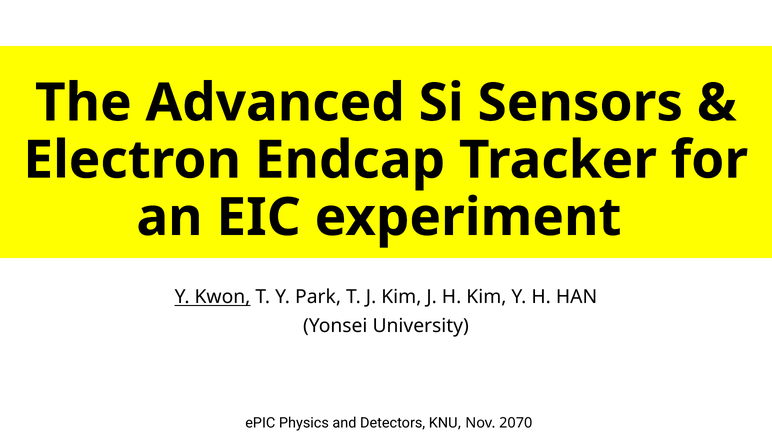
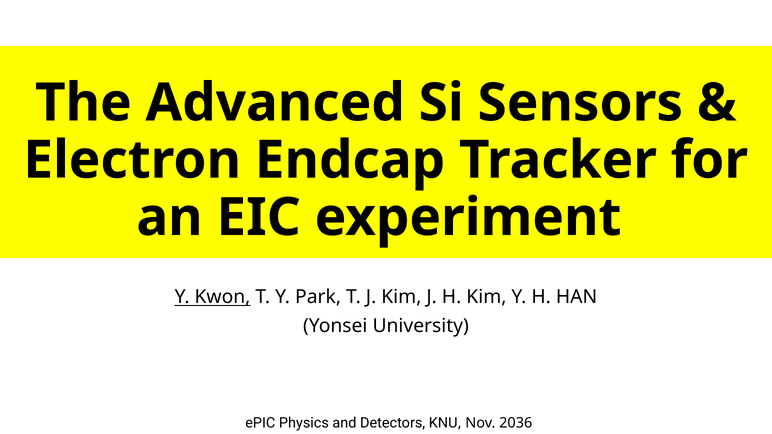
2070: 2070 -> 2036 (516, 423)
